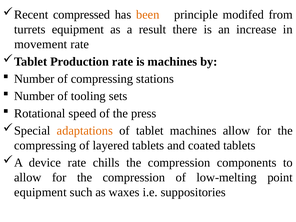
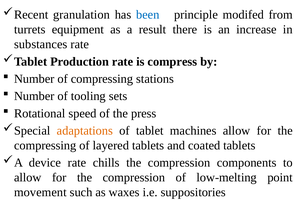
compressed: compressed -> granulation (81, 15)
been colour: orange -> blue (148, 15)
movement: movement -> substances (41, 44)
is machines: machines -> compress (172, 62)
equipment: equipment -> movement (40, 192)
